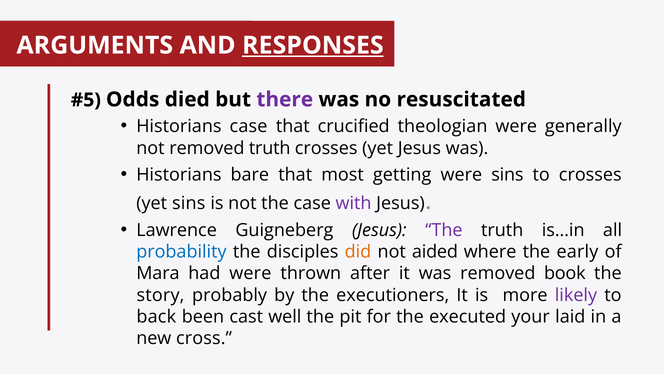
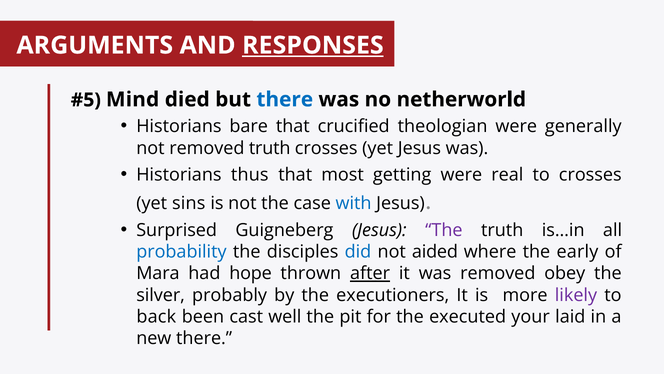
Odds: Odds -> Mind (133, 100)
there colour: purple -> blue (285, 100)
resuscitated: resuscitated -> netherworld (461, 100)
Historians case: case -> bare (249, 127)
bare: bare -> thus (250, 175)
were sins: sins -> real (507, 175)
with colour: purple -> blue (354, 204)
Lawrence: Lawrence -> Surprised (177, 231)
did colour: orange -> blue (358, 252)
had were: were -> hope (251, 274)
after underline: none -> present (370, 274)
book: book -> obey (565, 274)
story: story -> silver (161, 295)
new cross: cross -> there (204, 339)
